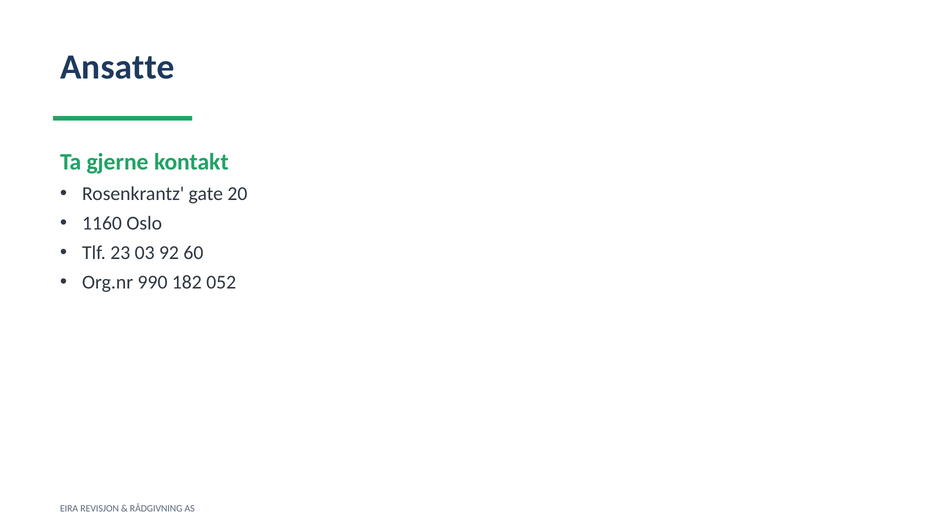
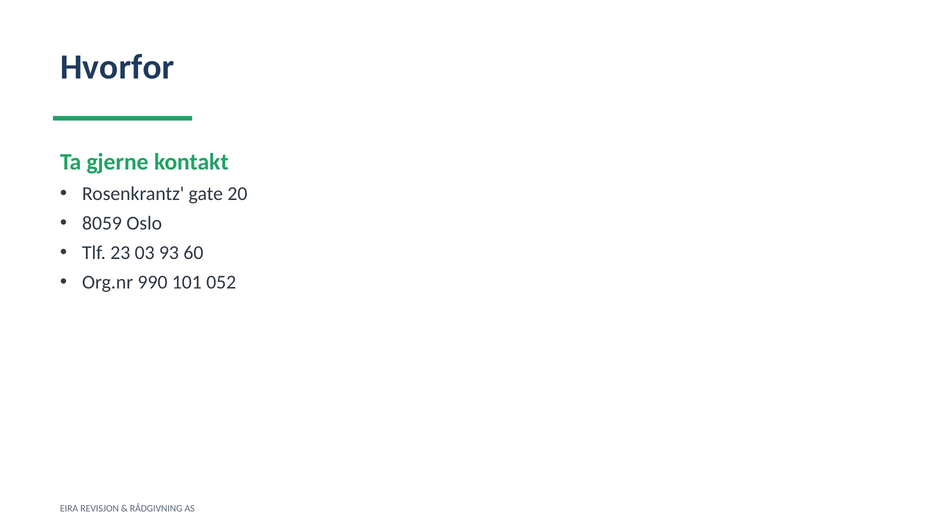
Ansatte: Ansatte -> Hvorfor (117, 67)
1160: 1160 -> 8059 (102, 223)
92: 92 -> 93 (169, 253)
182: 182 -> 101 (187, 282)
